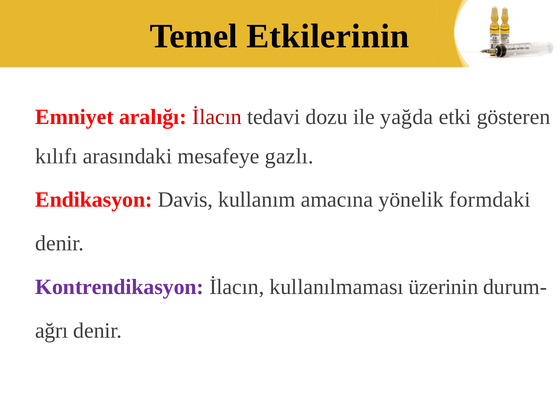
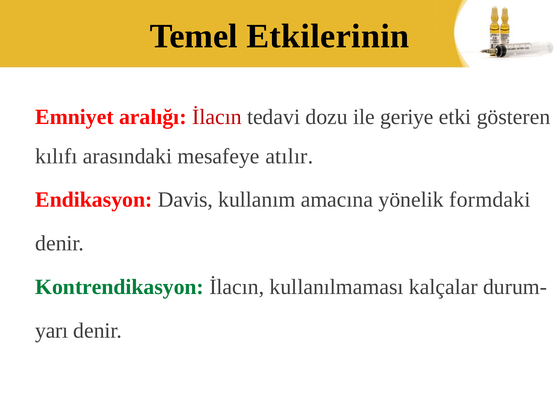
yağda: yağda -> geriye (407, 117)
gazlı: gazlı -> atılır (289, 156)
Kontrendikasyon colour: purple -> green (120, 287)
üzerinin: üzerinin -> kalçalar (443, 287)
ağrı: ağrı -> yarı (52, 331)
